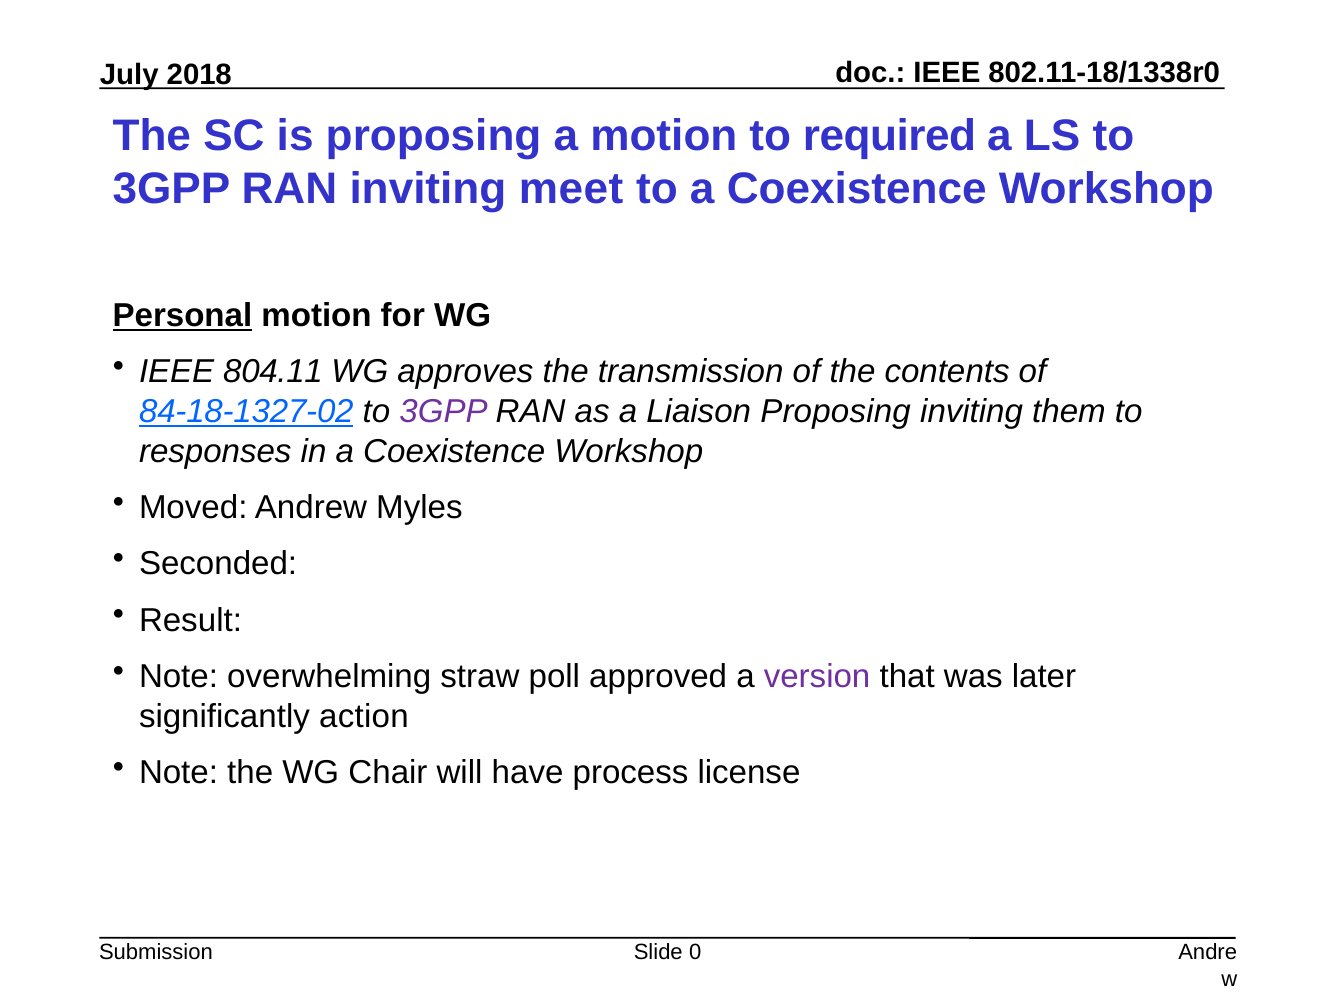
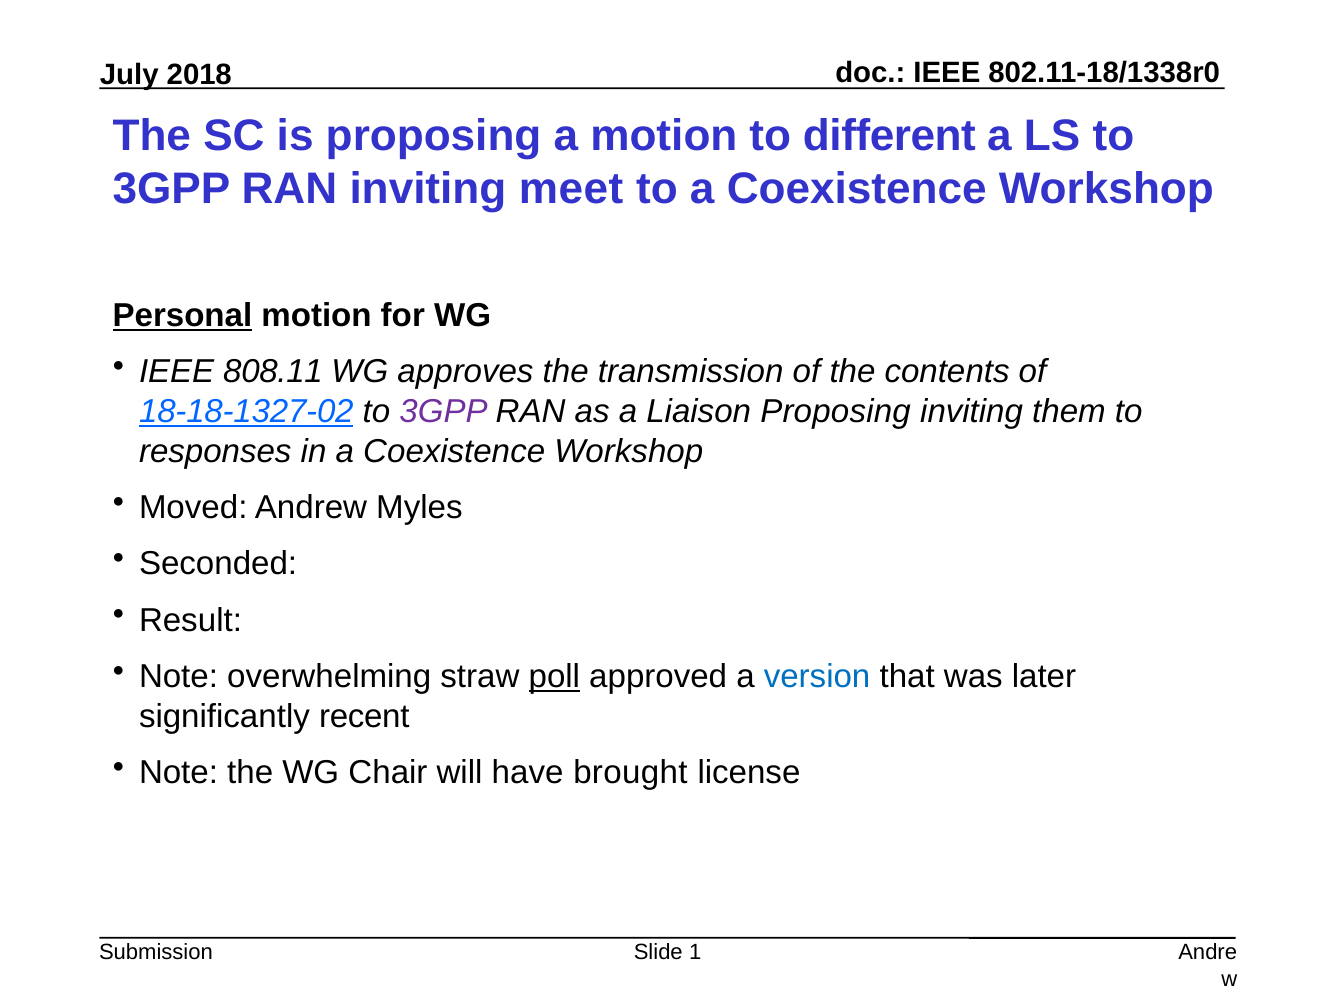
required: required -> different (889, 136)
804.11: 804.11 -> 808.11 (273, 372)
84-18-1327-02: 84-18-1327-02 -> 18-18-1327-02 (246, 412)
poll underline: none -> present (554, 677)
version colour: purple -> blue (817, 677)
action: action -> recent (364, 716)
process: process -> brought (630, 773)
0: 0 -> 1 (695, 952)
